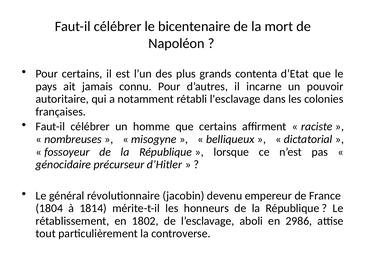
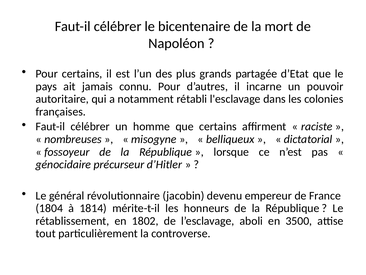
contenta: contenta -> partagée (256, 74)
2986: 2986 -> 3500 (299, 221)
